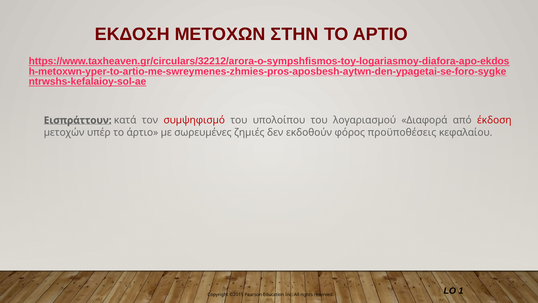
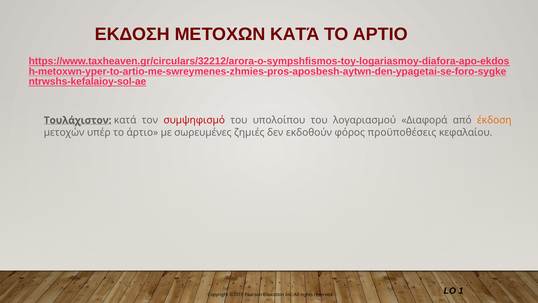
ΜΕΤΟΧΩΝ ΣΤΗΝ: ΣΤΗΝ -> ΚΑΤΆ (295, 34)
Εισπράττουν: Εισπράττουν -> Τουλάχιστον (78, 120)
έκδοση colour: red -> orange (494, 120)
